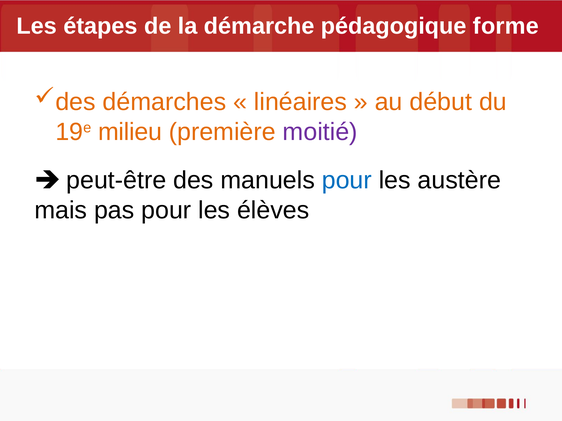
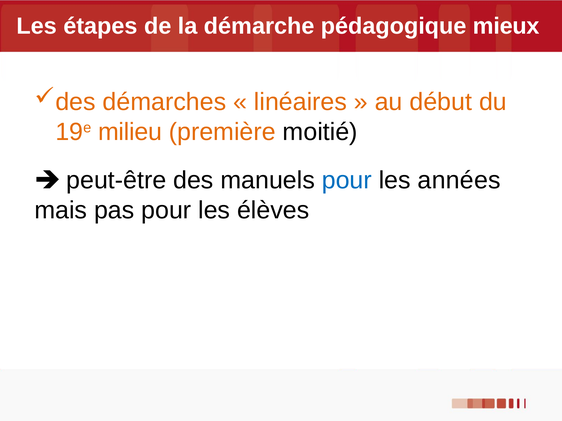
forme: forme -> mieux (506, 26)
moitié colour: purple -> black (320, 132)
austère: austère -> années (459, 181)
